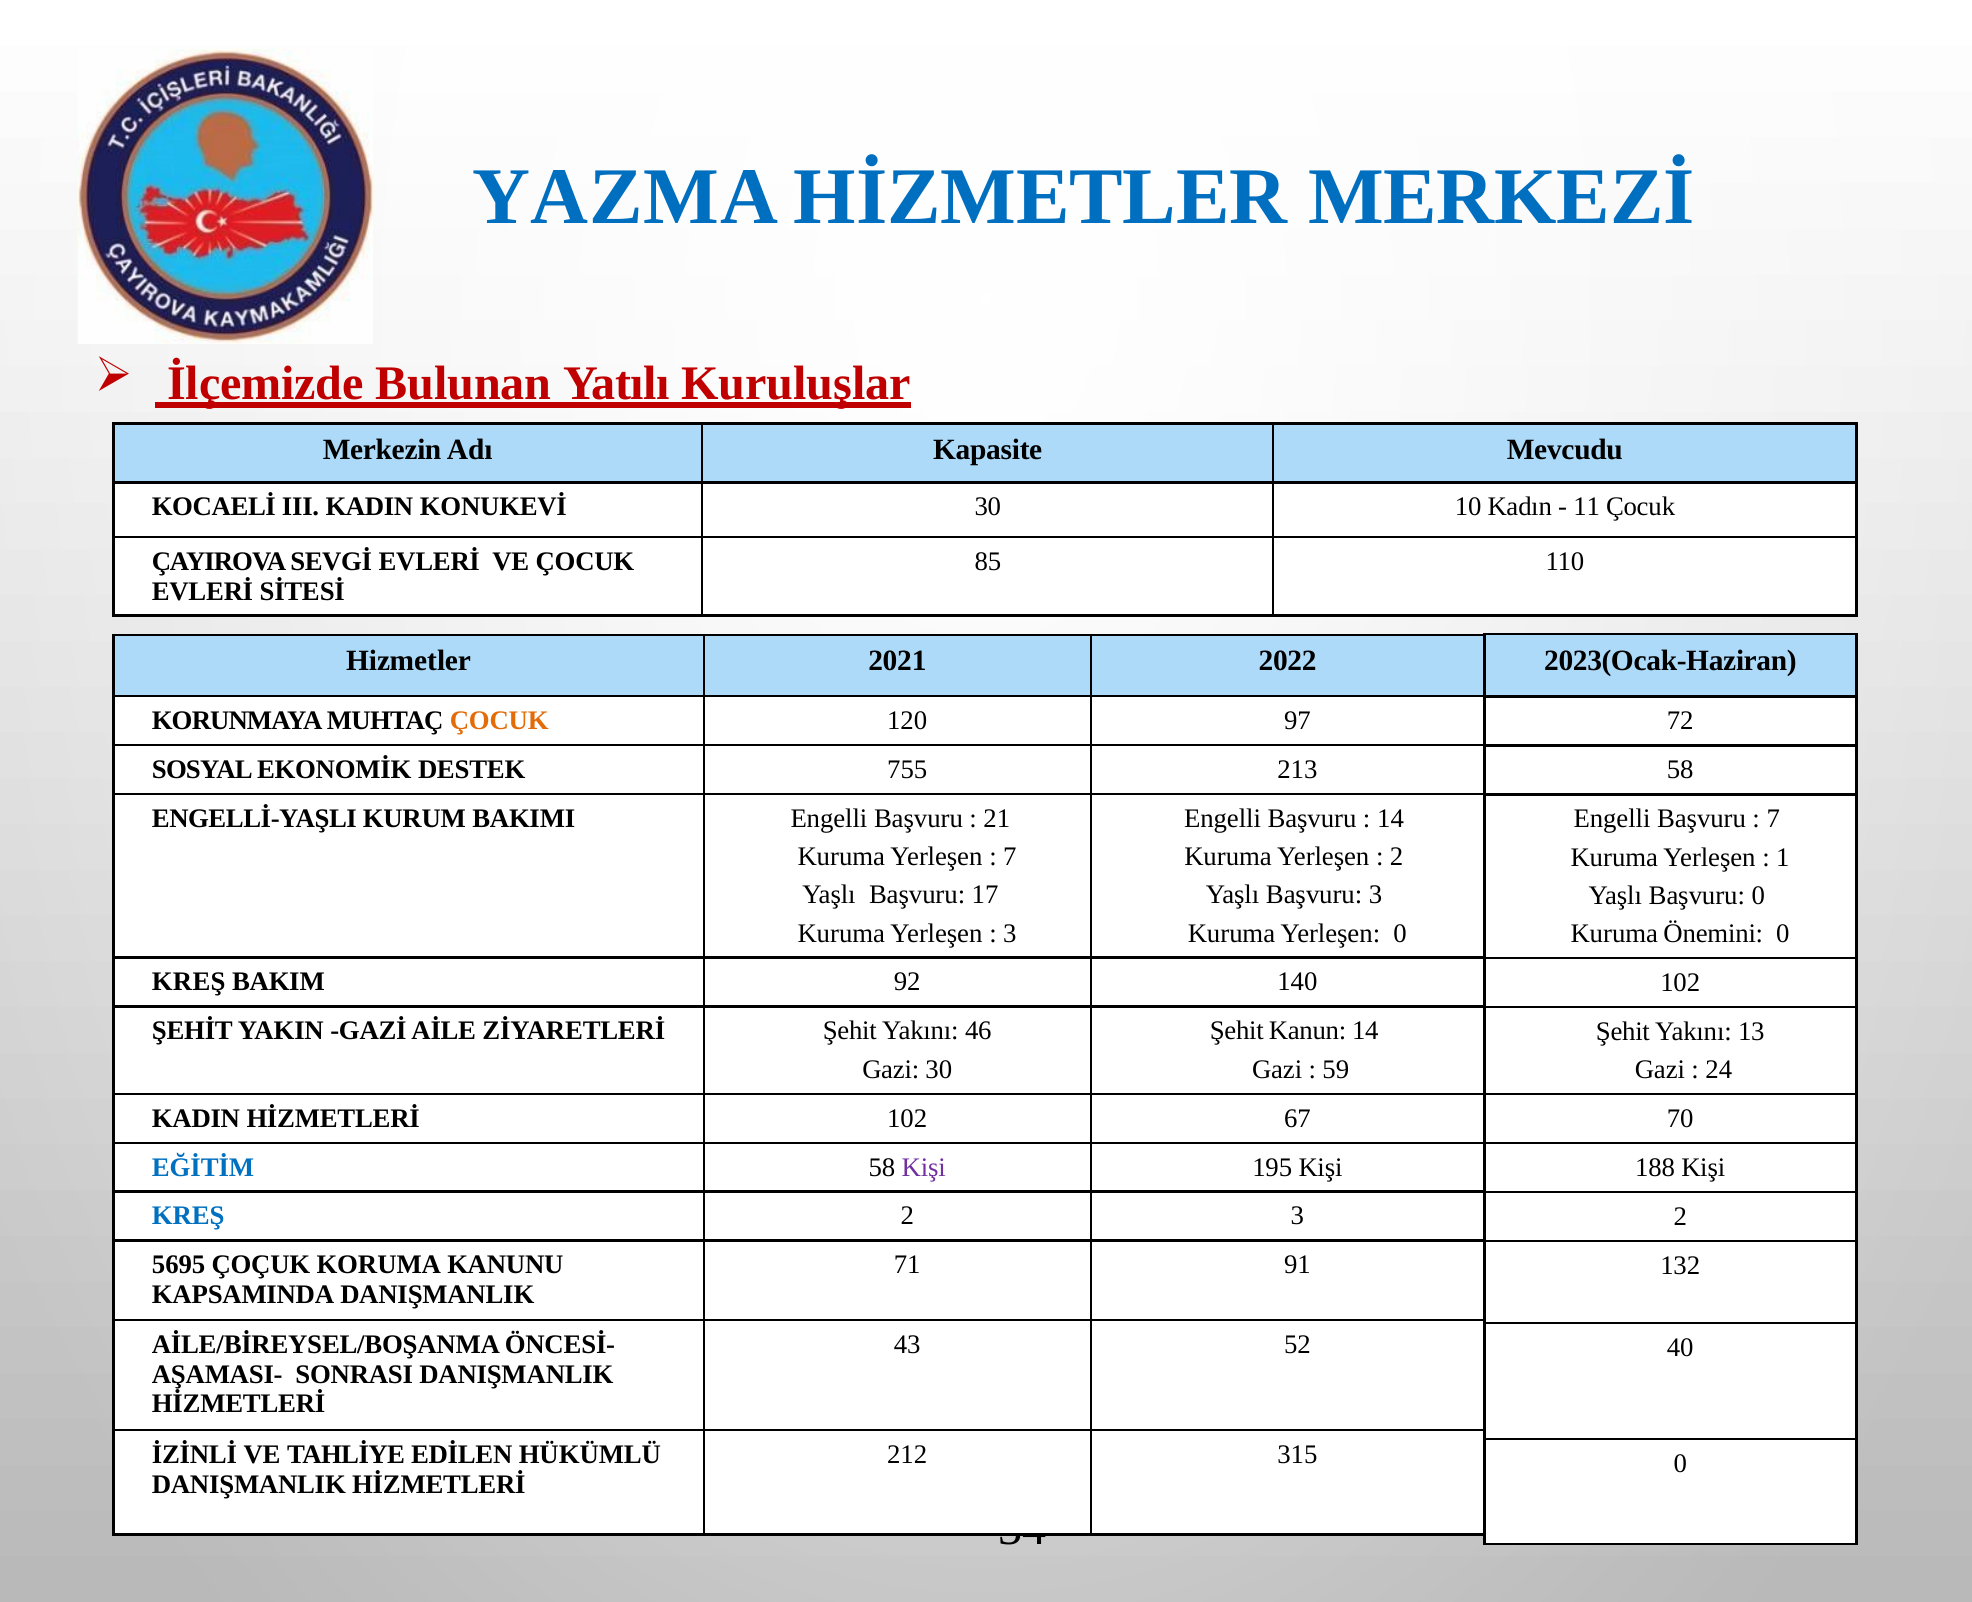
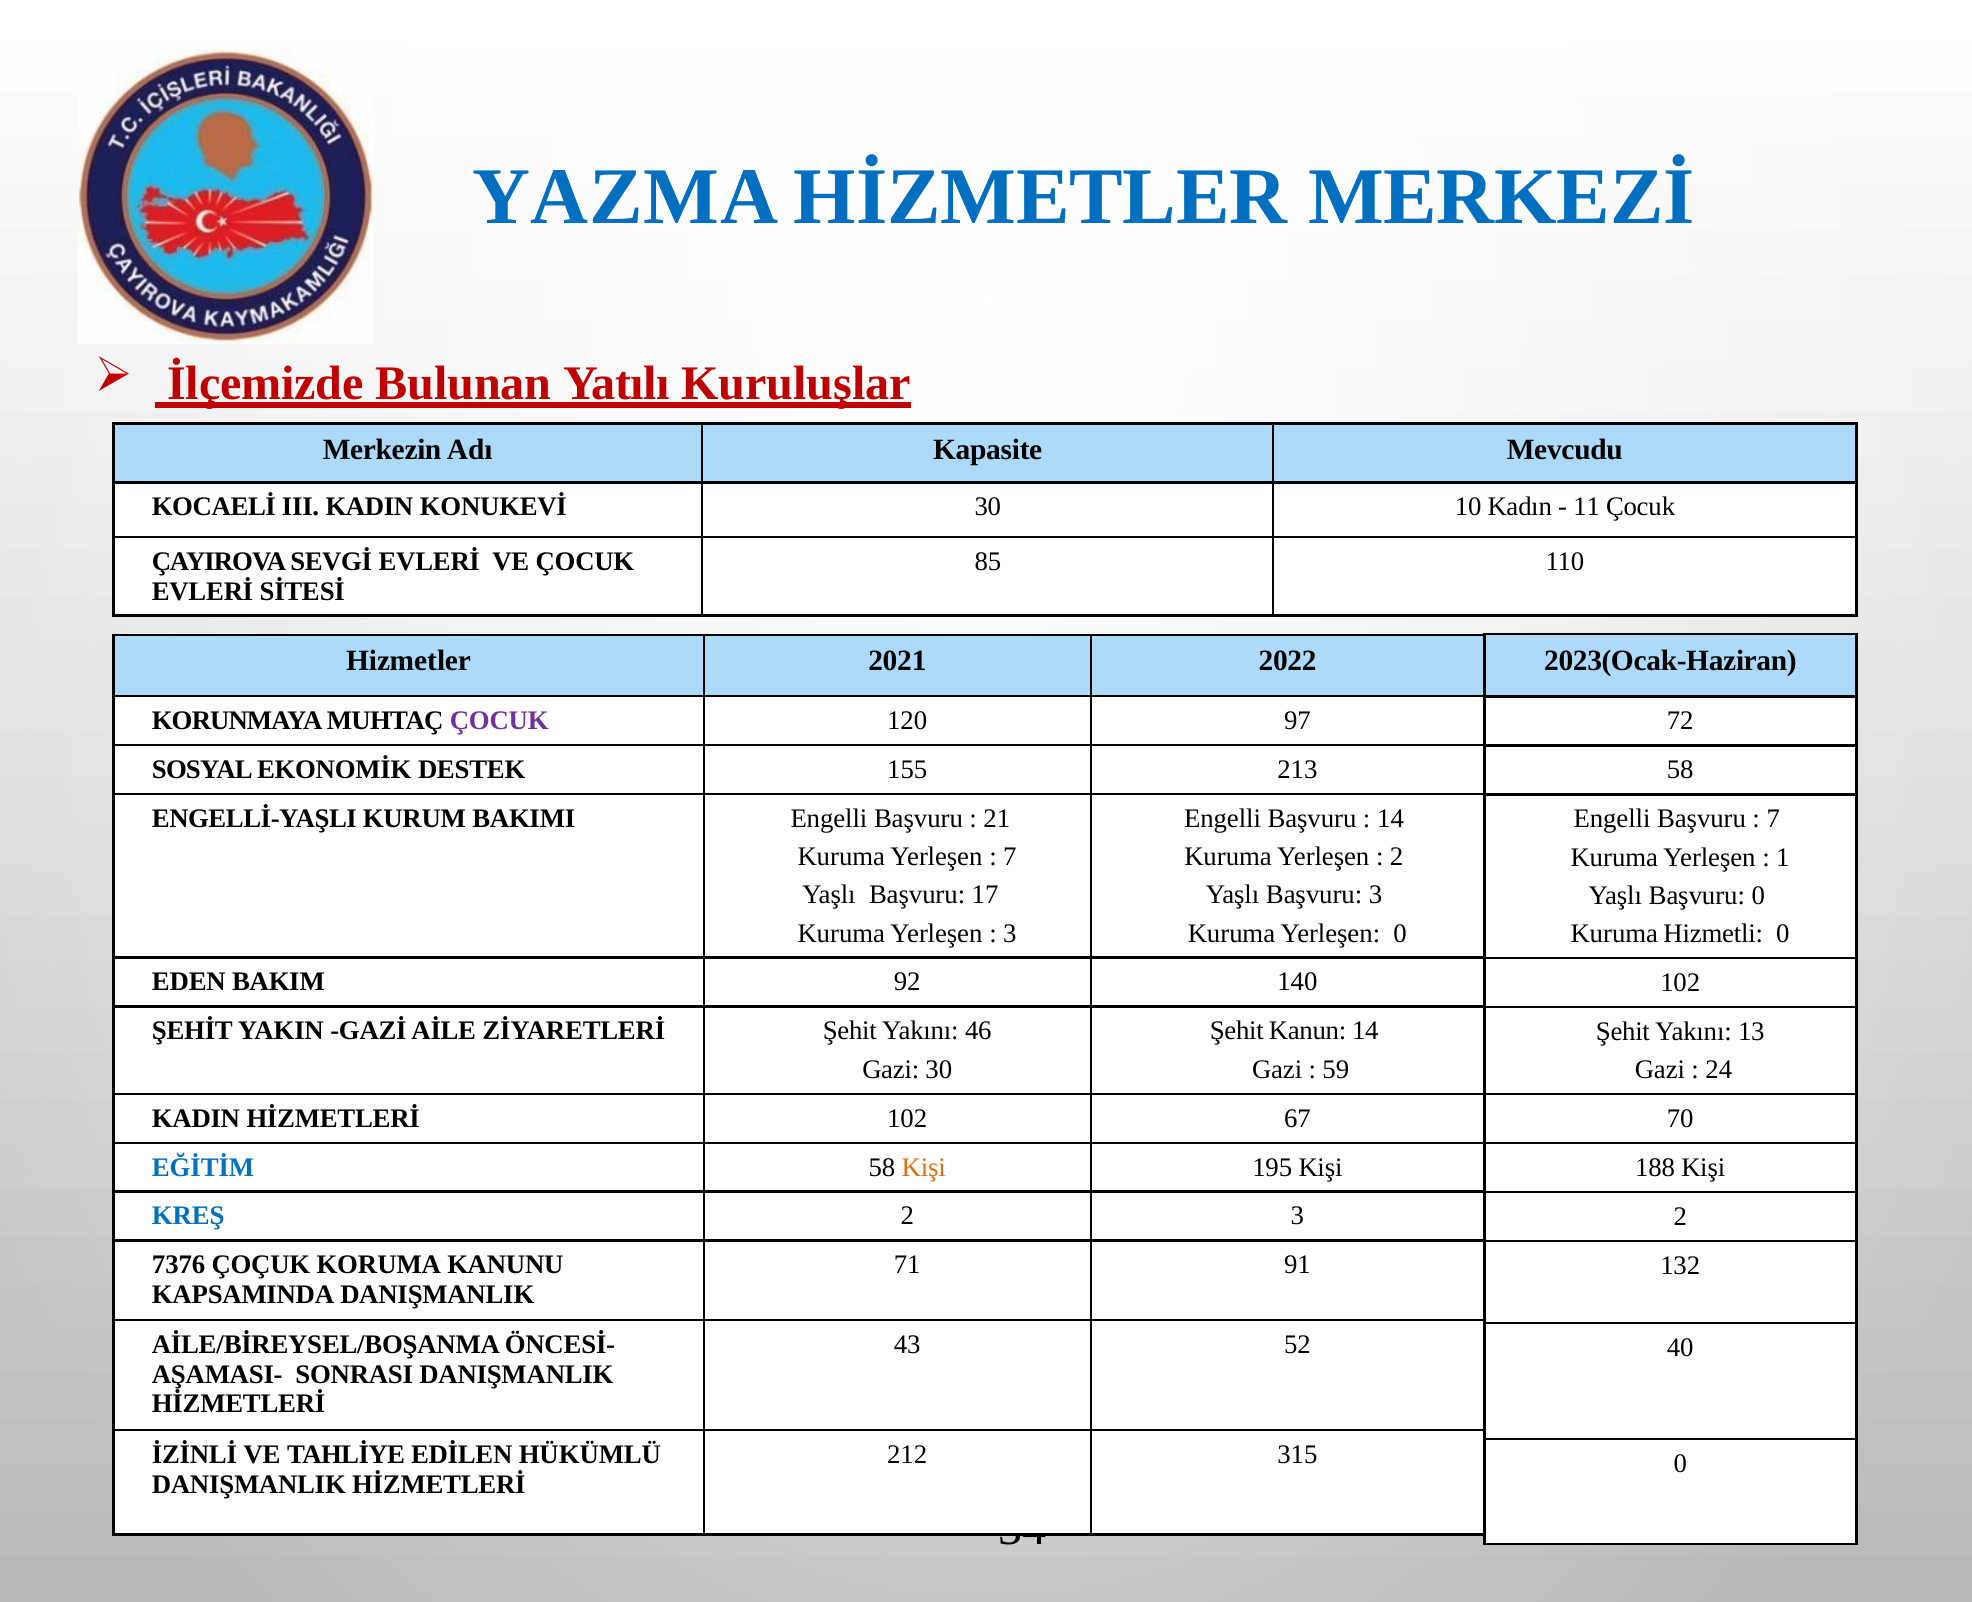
ÇOCUK colour: orange -> purple (499, 720)
755: 755 -> 155 (907, 769)
Önemini: Önemini -> Hizmetli (1713, 934)
KREŞ: KREŞ -> EDEN (189, 982)
Kişi colour: purple -> orange (924, 1167)
5695: 5695 -> 7376 (179, 1265)
